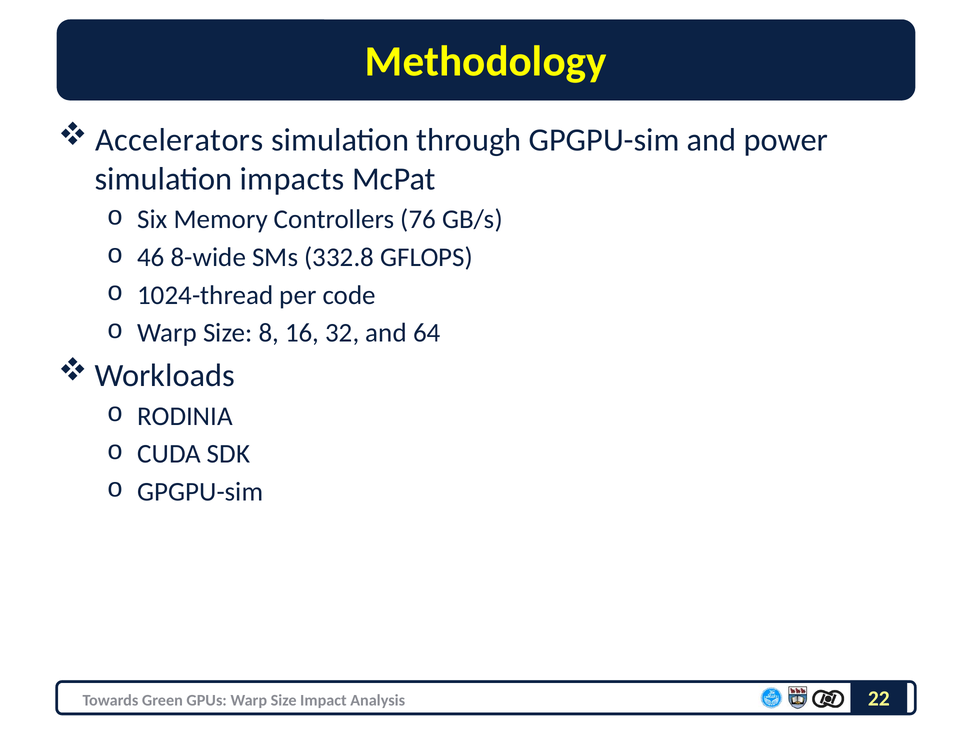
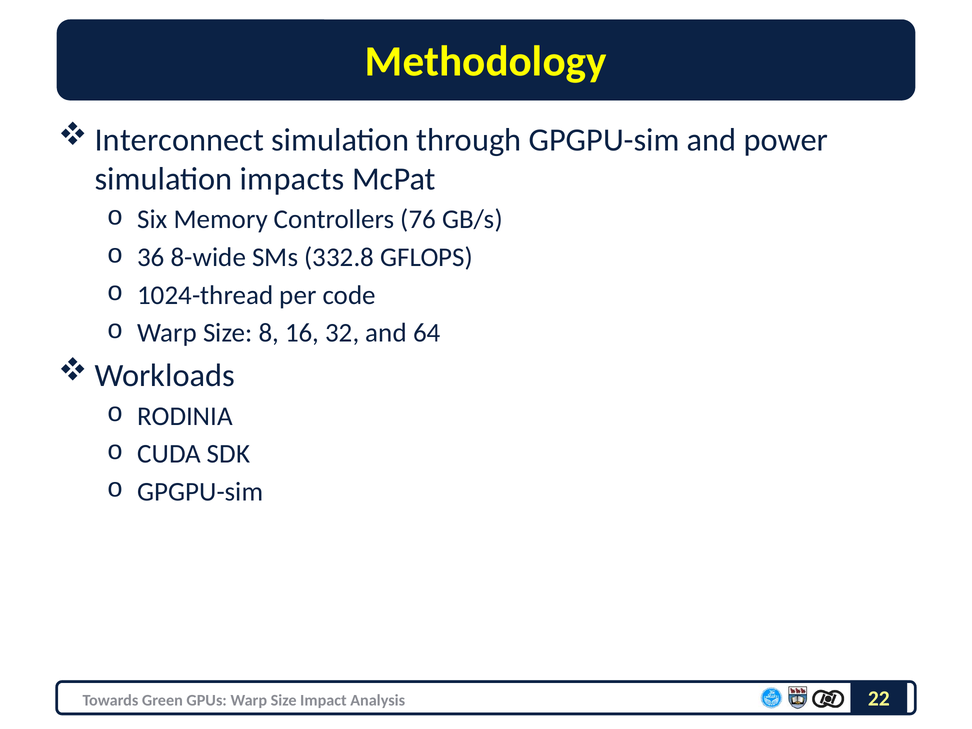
Accelerators: Accelerators -> Interconnect (179, 140)
46: 46 -> 36 (151, 257)
